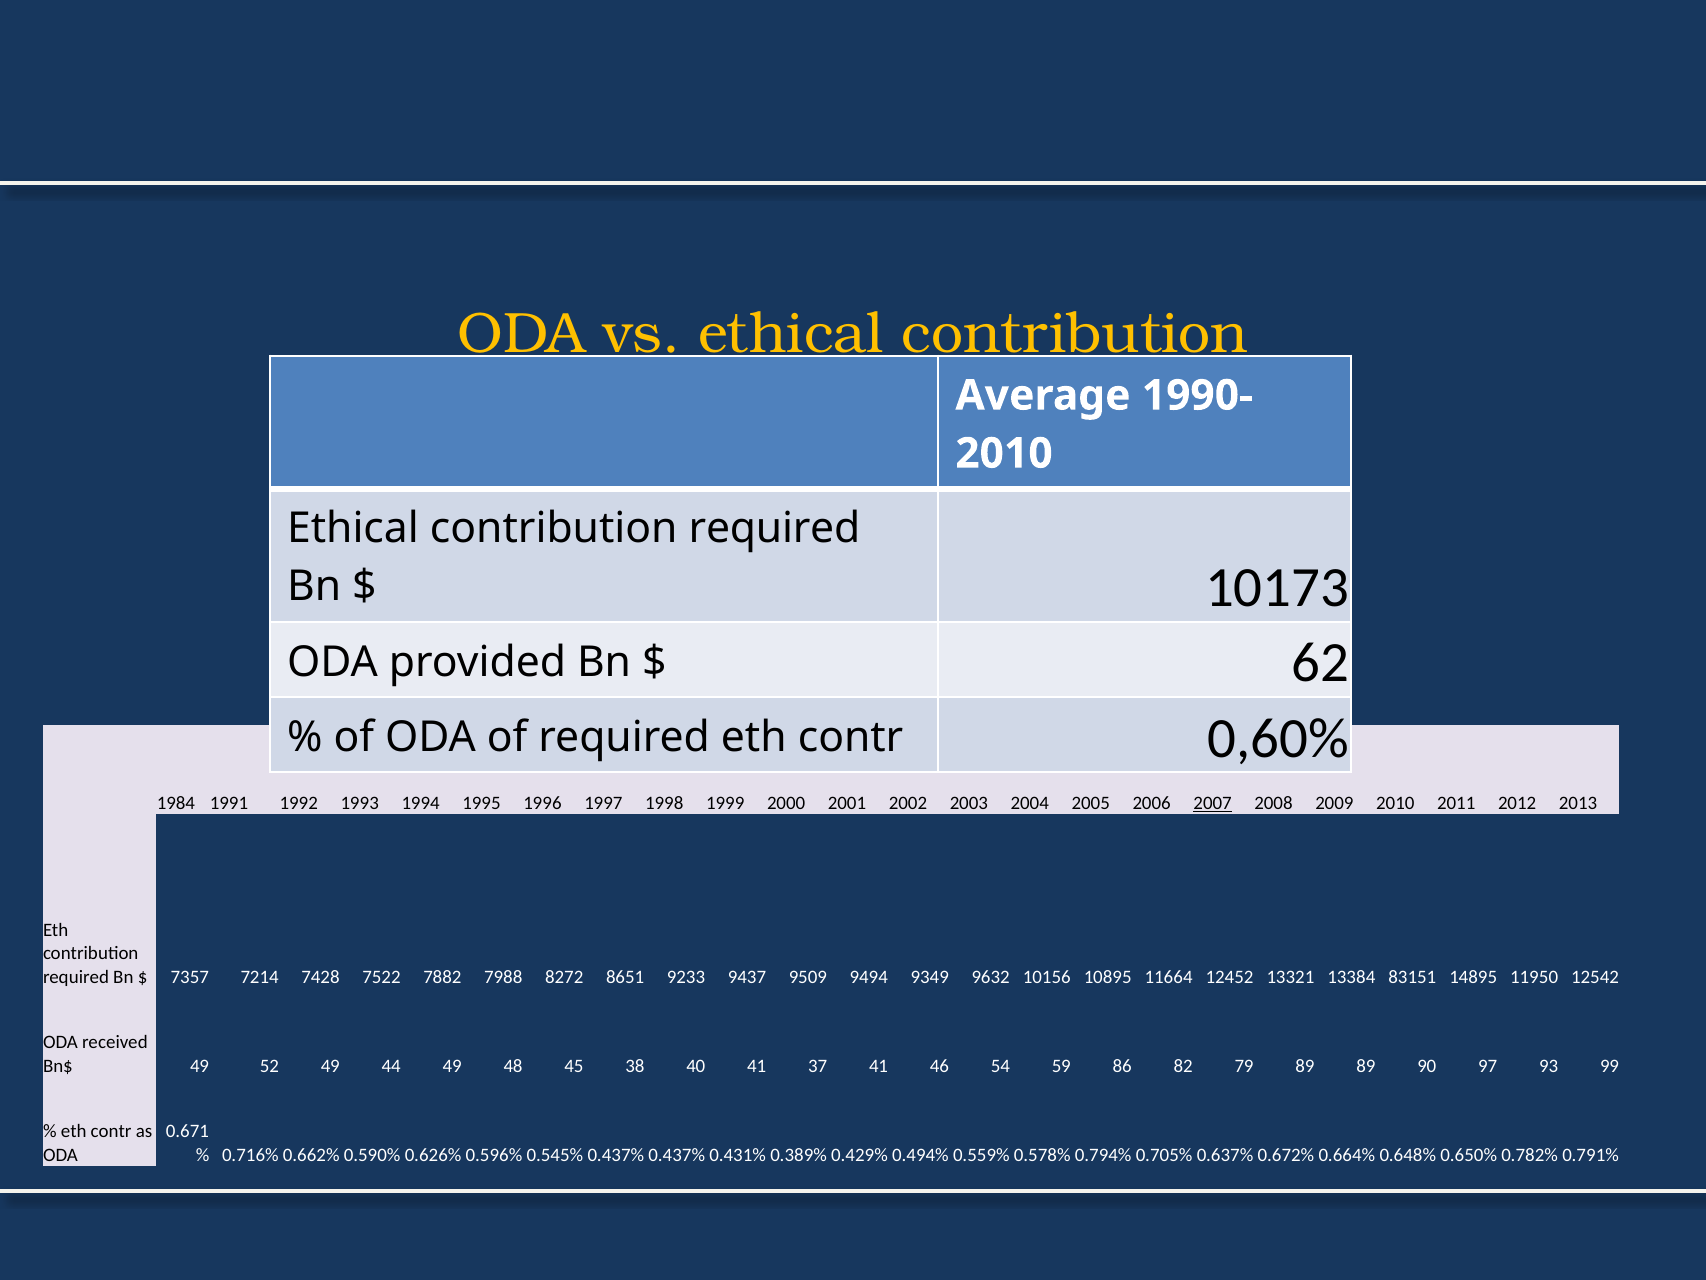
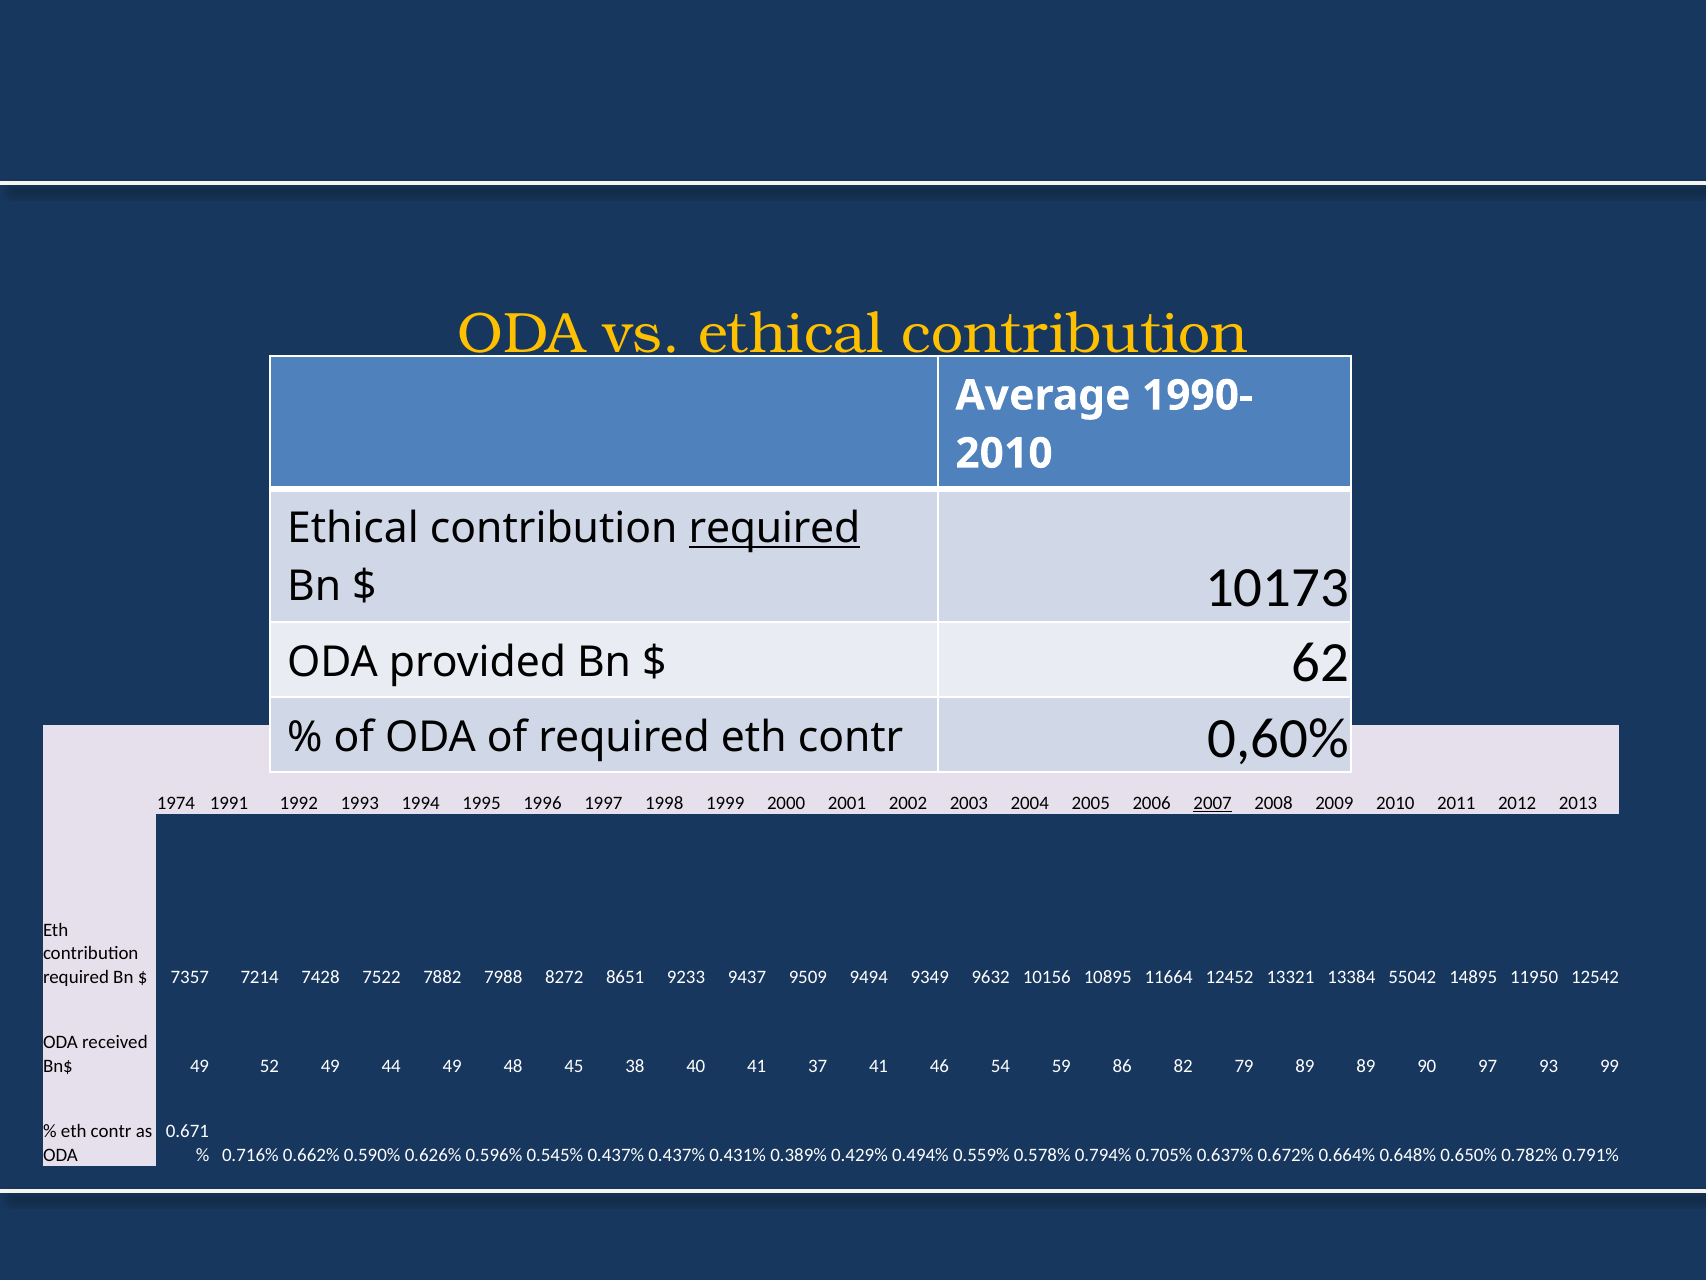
required underline: none -> present (774, 529)
1984: 1984 -> 1974 (176, 803)
83151: 83151 -> 55042 (1412, 976)
